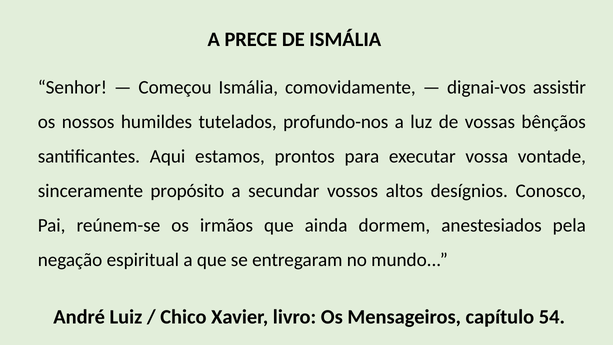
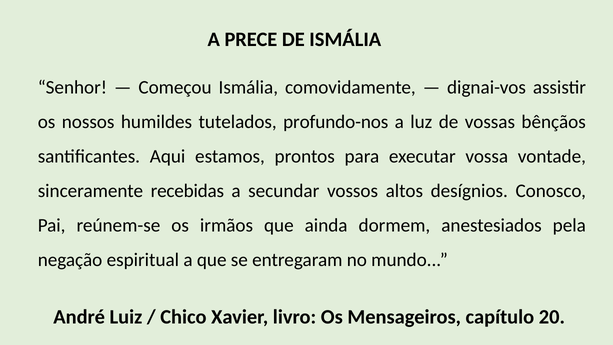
propósito: propósito -> recebidas (187, 191)
54: 54 -> 20 (552, 317)
